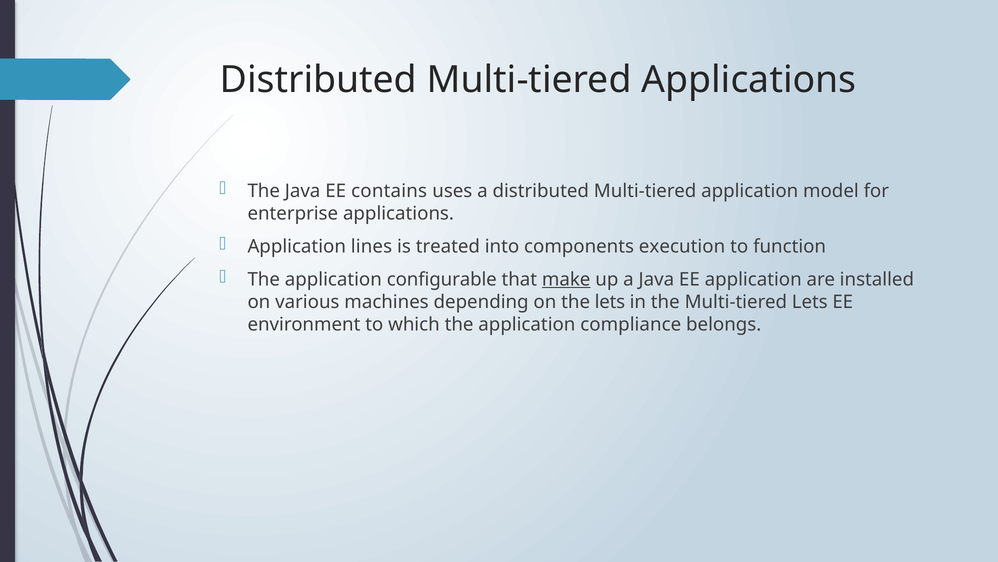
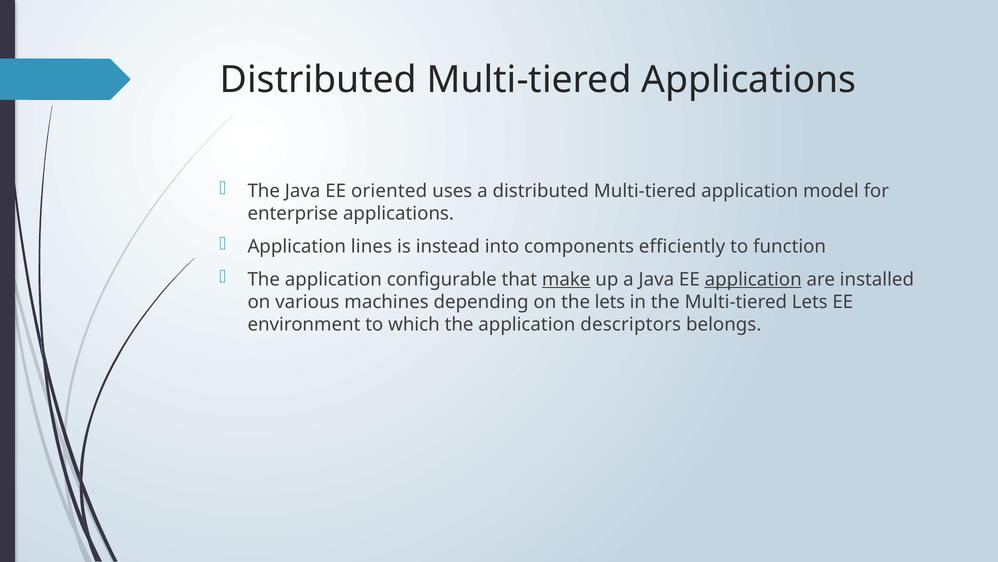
contains: contains -> oriented (389, 191)
treated: treated -> instead (448, 246)
execution: execution -> efficiently (682, 246)
application underline: none -> present (753, 279)
compliance: compliance -> descriptors (631, 324)
